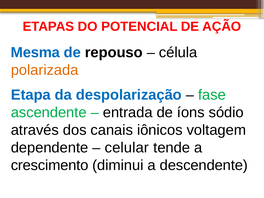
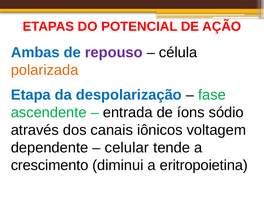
Mesma: Mesma -> Ambas (35, 52)
repouso colour: black -> purple (114, 52)
descendente: descendente -> eritropoietina (204, 165)
